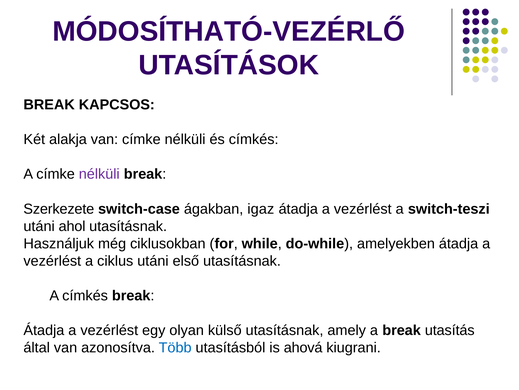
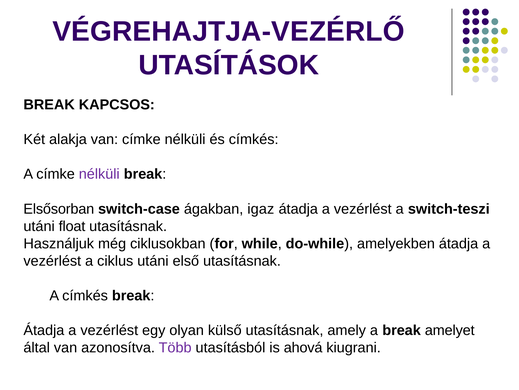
MÓDOSÍTHATÓ-VEZÉRLŐ: MÓDOSÍTHATÓ-VEZÉRLŐ -> VÉGREHAJTJA-VEZÉRLŐ (229, 31)
Szerkezete: Szerkezete -> Elsősorban (59, 208)
ahol: ahol -> float (72, 226)
utasítás: utasítás -> amelyet (450, 330)
Több colour: blue -> purple (175, 347)
